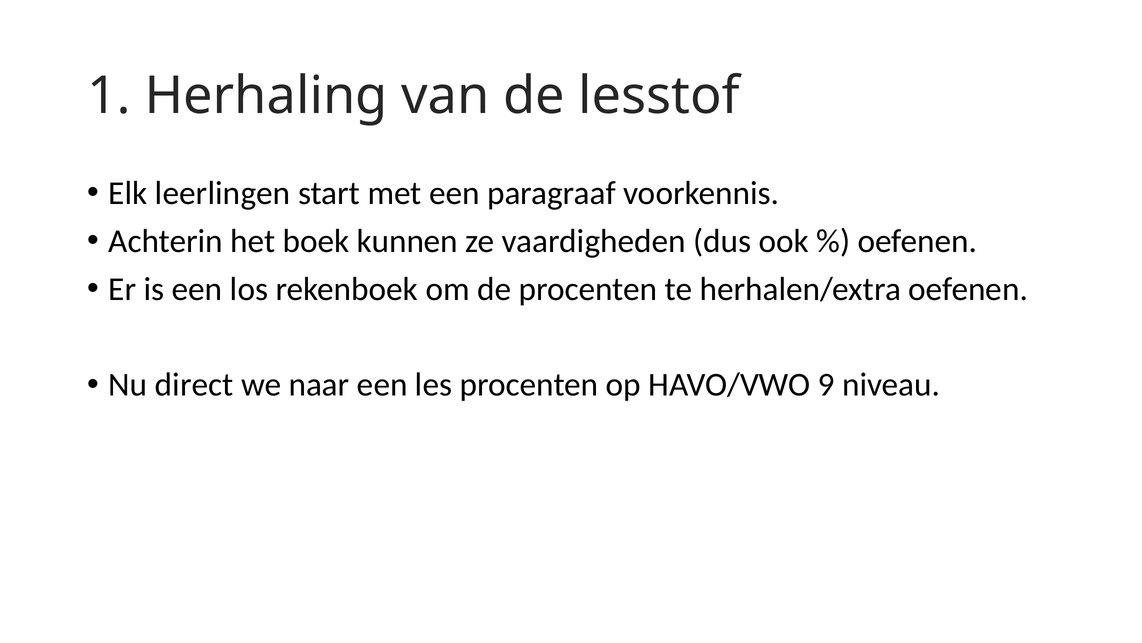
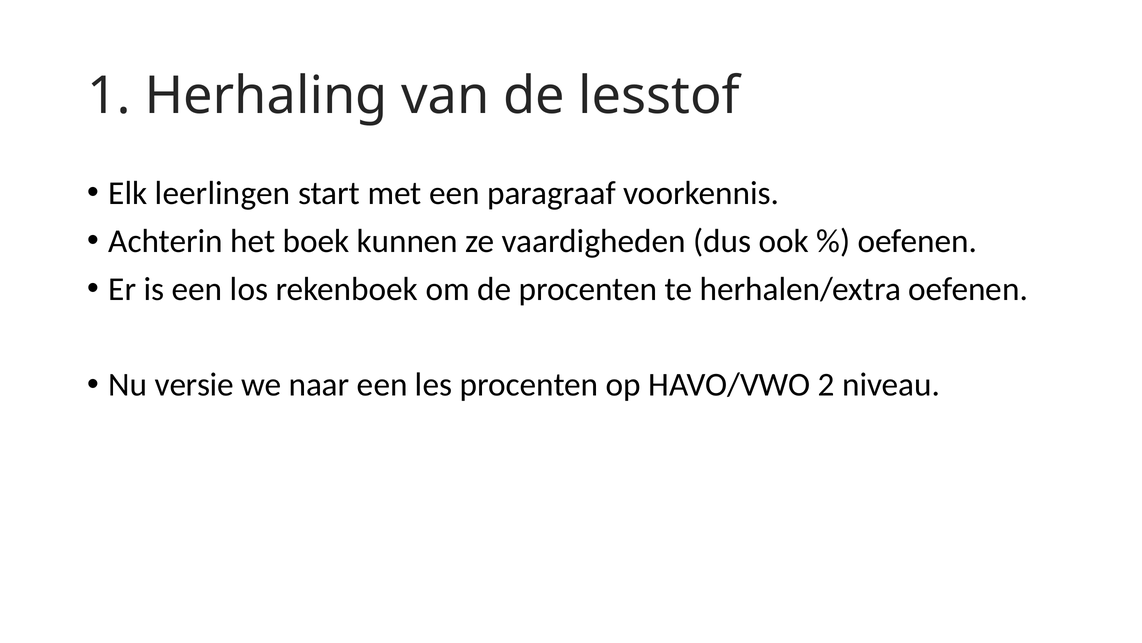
direct: direct -> versie (194, 385)
9: 9 -> 2 (826, 385)
